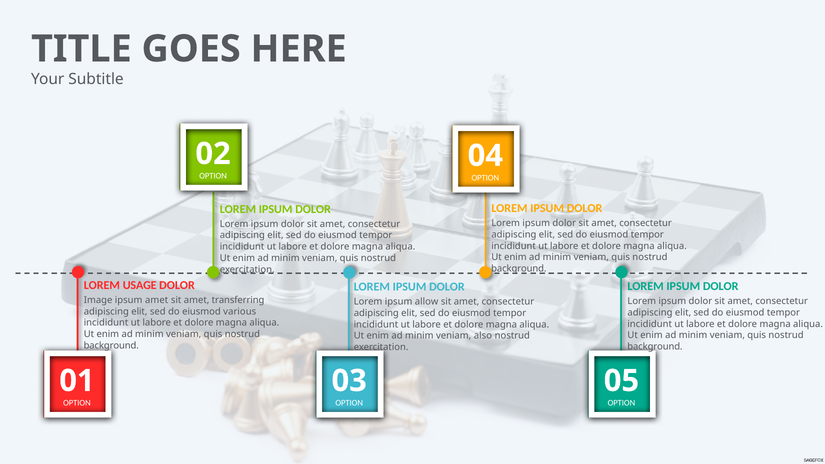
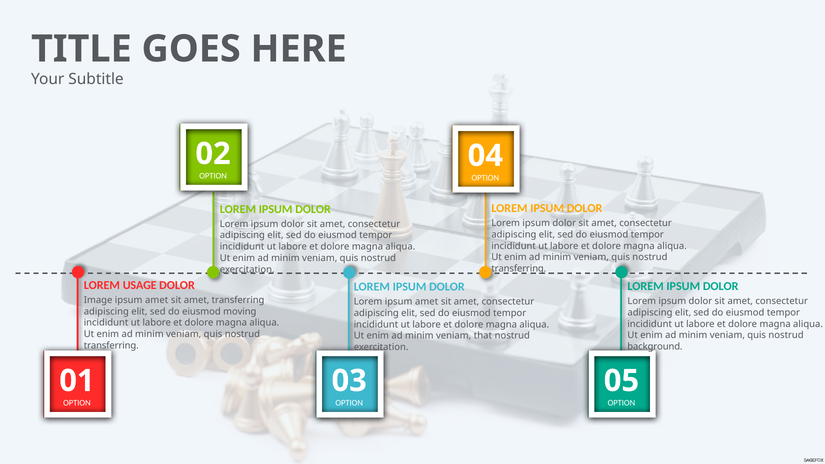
background: background -> transferring (519, 269)
Lorem ipsum allow: allow -> amet (427, 302)
various: various -> moving (240, 312)
also: also -> that (483, 336)
background: background -> transferring (111, 346)
